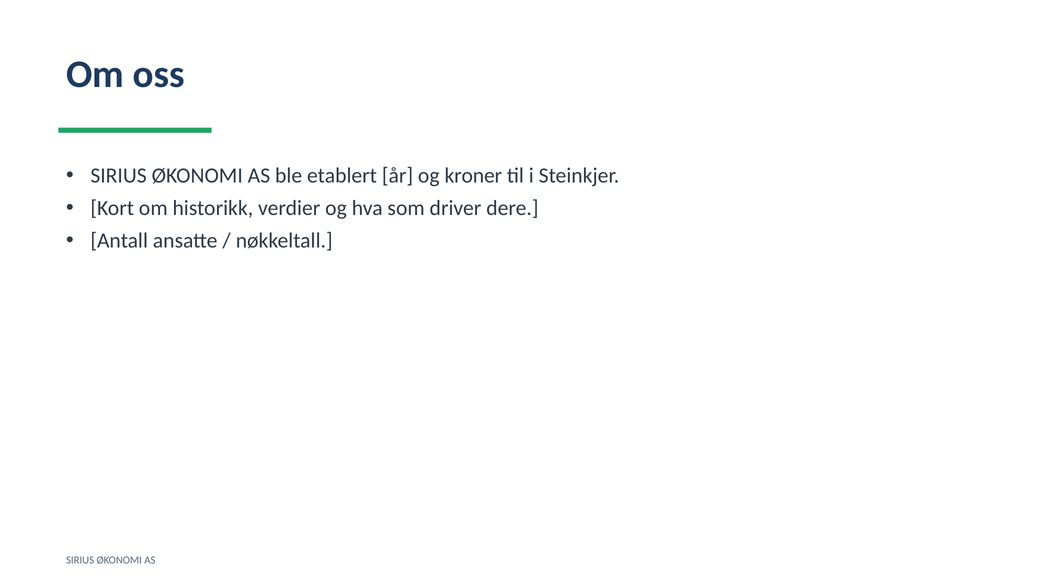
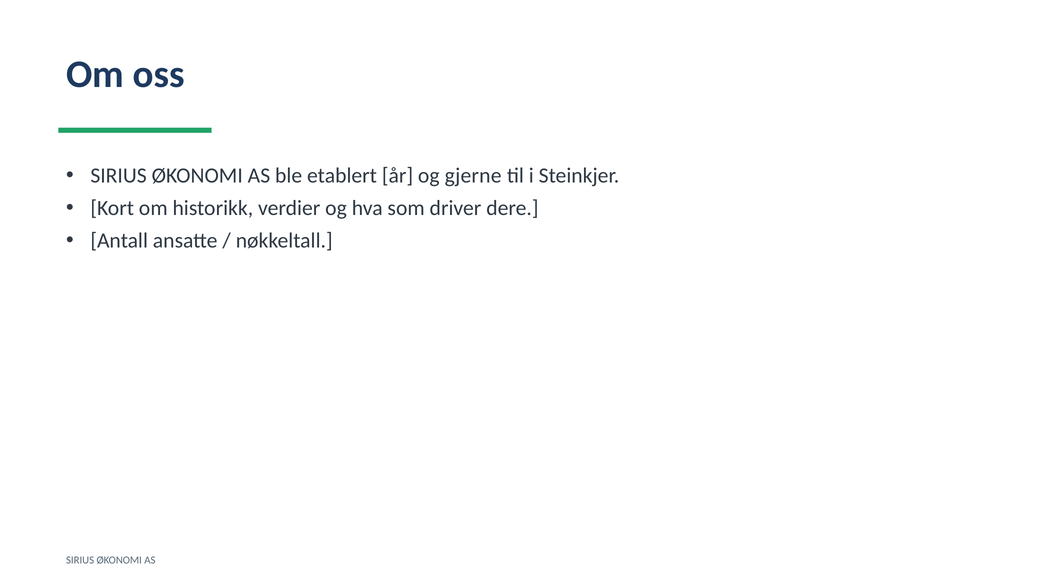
kroner: kroner -> gjerne (473, 176)
